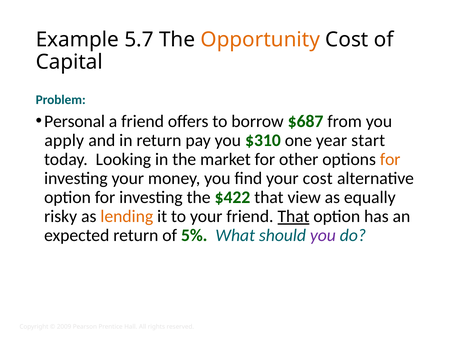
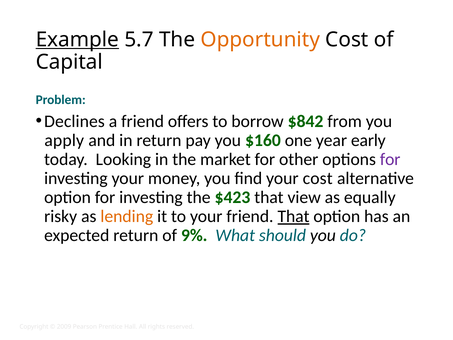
Example underline: none -> present (77, 40)
Personal: Personal -> Declines (74, 121)
$687: $687 -> $842 (306, 121)
$310: $310 -> $160 (263, 140)
start: start -> early (368, 140)
for colour: orange -> purple (390, 159)
$422: $422 -> $423 (232, 197)
5%: 5% -> 9% (194, 235)
you colour: purple -> black (323, 235)
